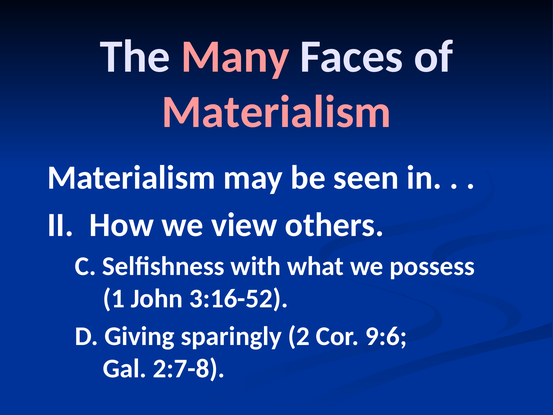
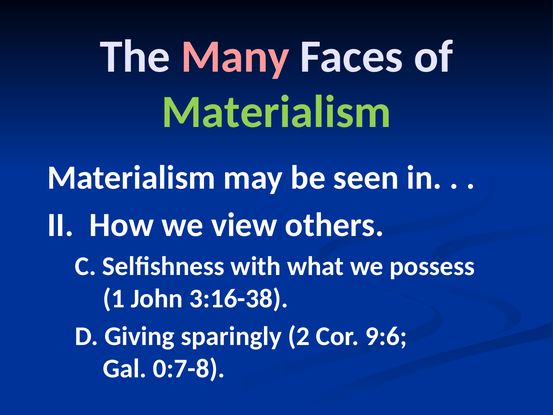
Materialism colour: pink -> light green (276, 112)
3:16-52: 3:16-52 -> 3:16-38 (239, 298)
2:7-8: 2:7-8 -> 0:7-8 (189, 368)
